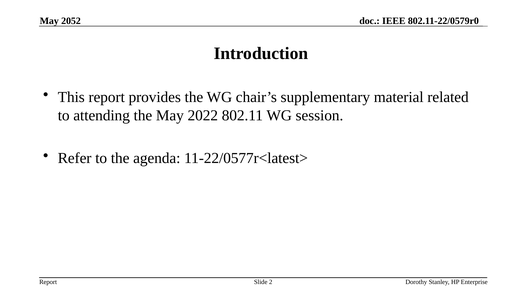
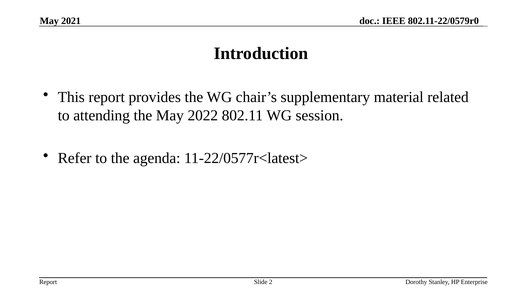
2052: 2052 -> 2021 (71, 21)
